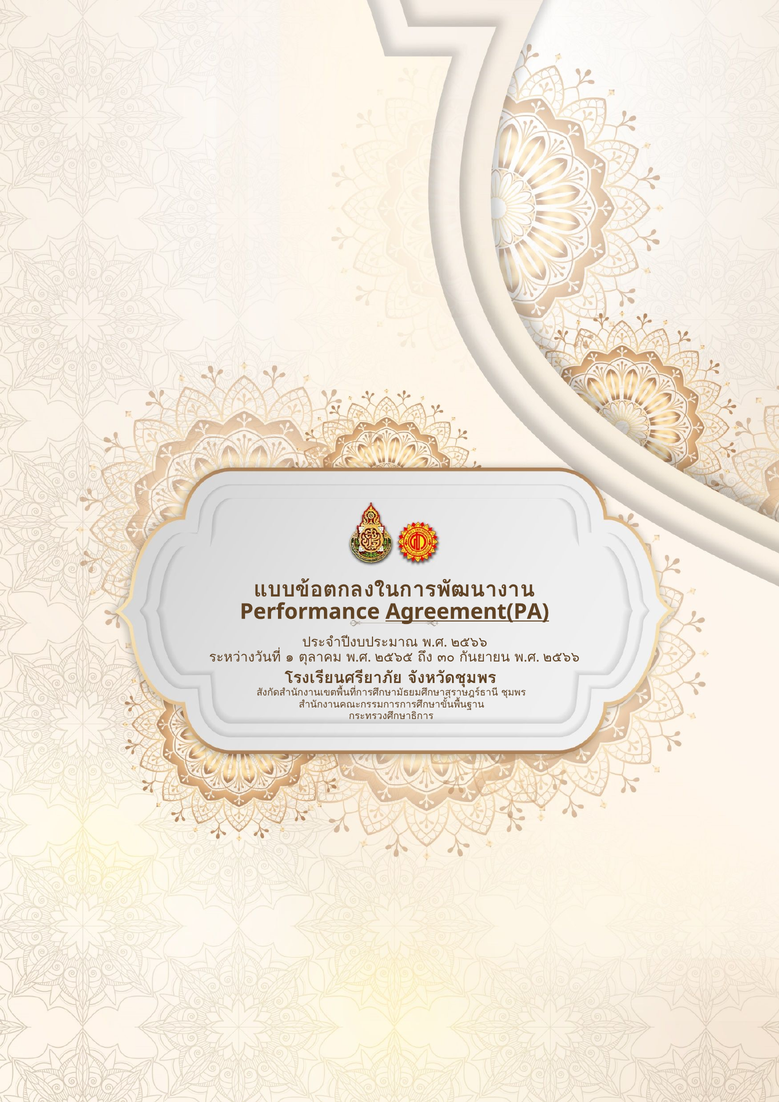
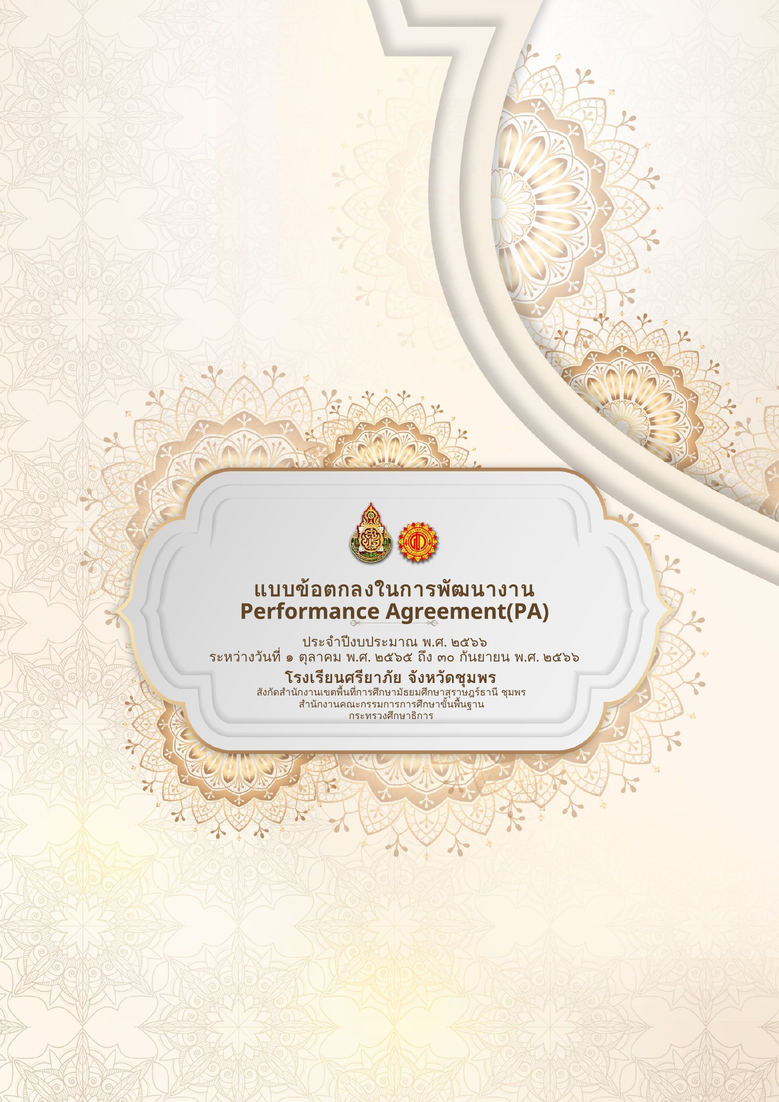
Agreement(PA underline: present -> none (467, 612)
